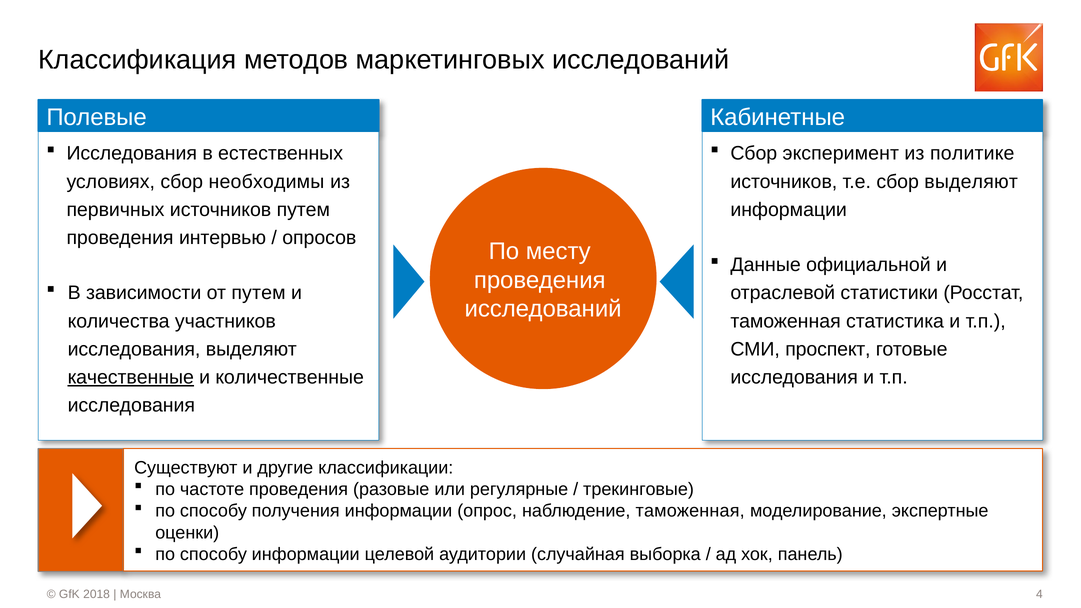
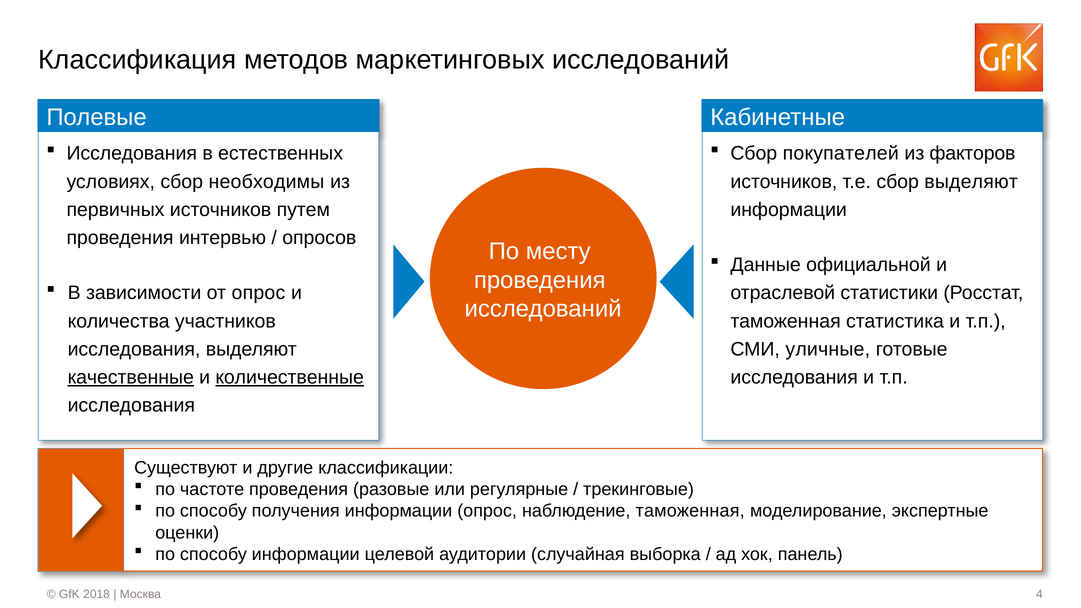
эксперимент: эксперимент -> покупателей (841, 154)
политике: политике -> факторов (972, 154)
от путем: путем -> опрос (258, 293)
проспект: проспект -> уличные (828, 349)
количественные underline: none -> present (290, 377)
